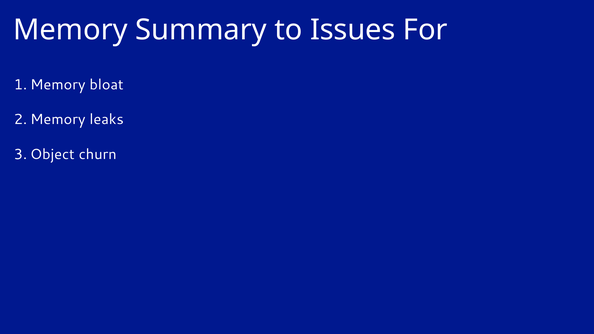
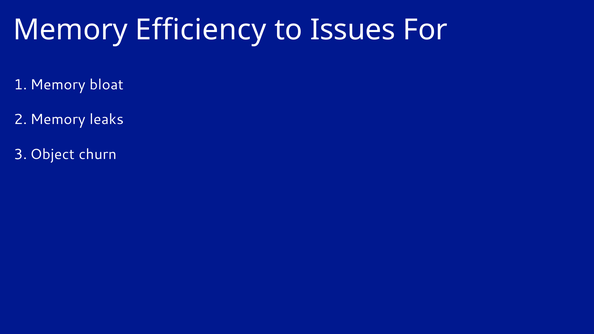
Summary: Summary -> Efficiency (201, 30)
